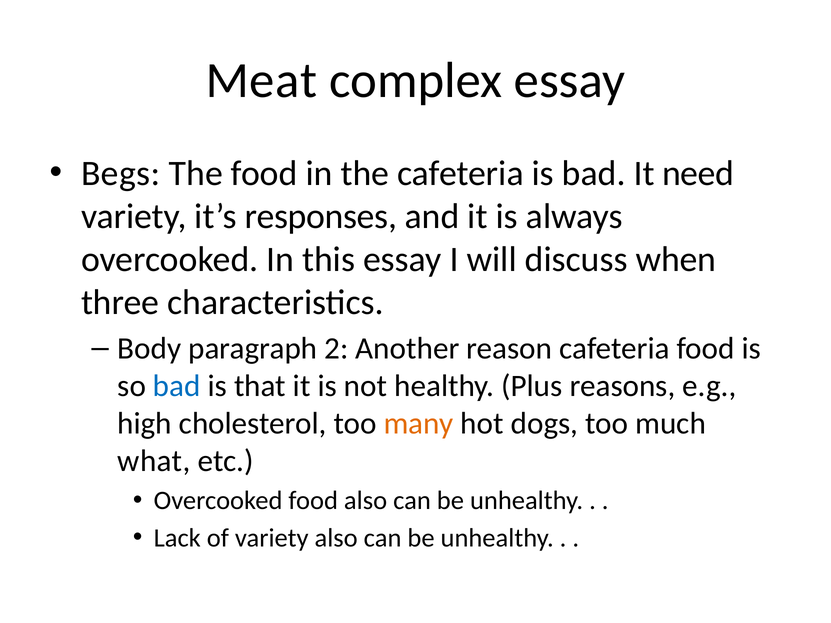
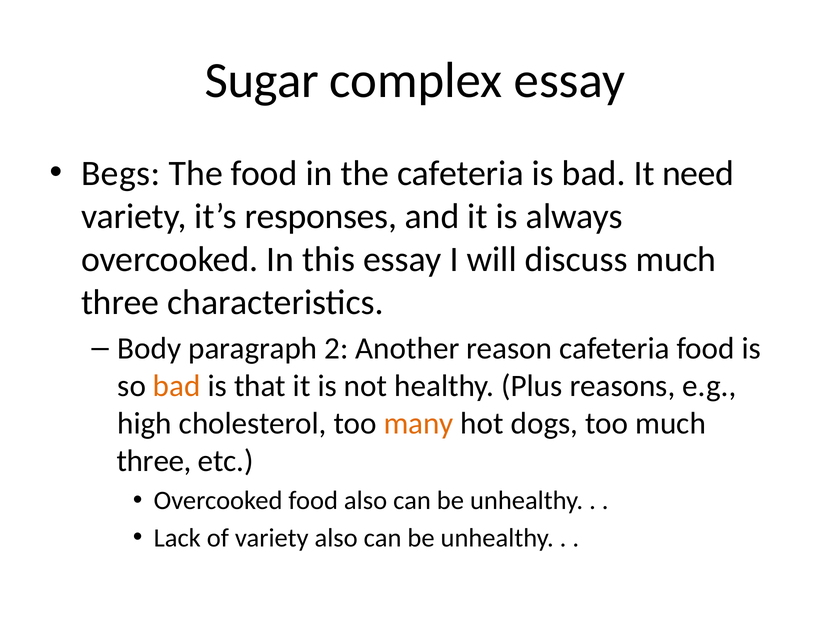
Meat: Meat -> Sugar (262, 80)
discuss when: when -> much (676, 259)
bad colour: blue -> orange (177, 386)
what: what -> three (154, 461)
